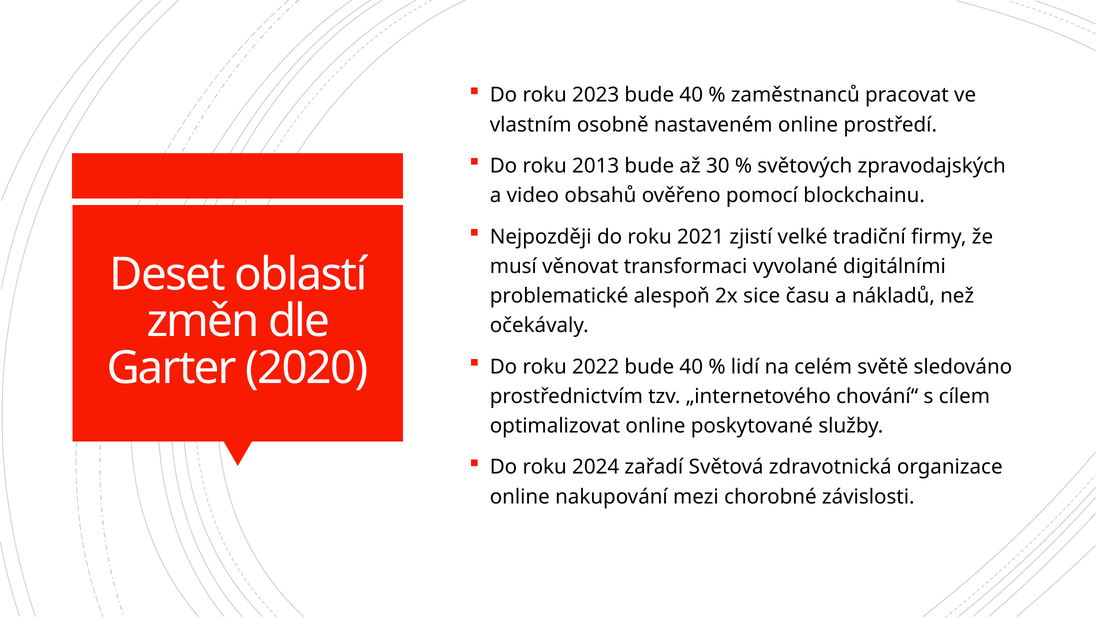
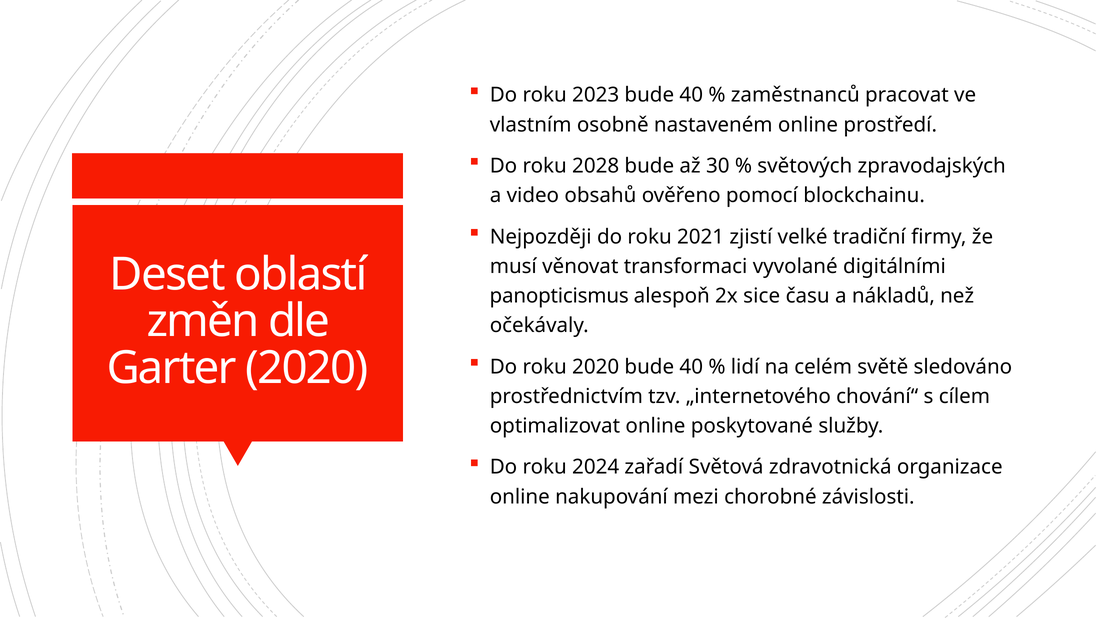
2013: 2013 -> 2028 (596, 166)
problematické: problematické -> panopticismus (559, 296)
roku 2022: 2022 -> 2020 (596, 367)
